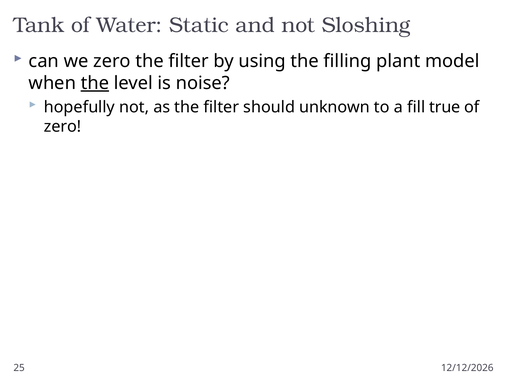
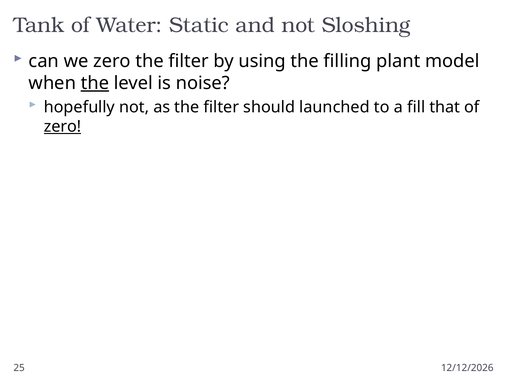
unknown: unknown -> launched (334, 107)
true: true -> that (445, 107)
zero underline: none -> present (63, 127)
